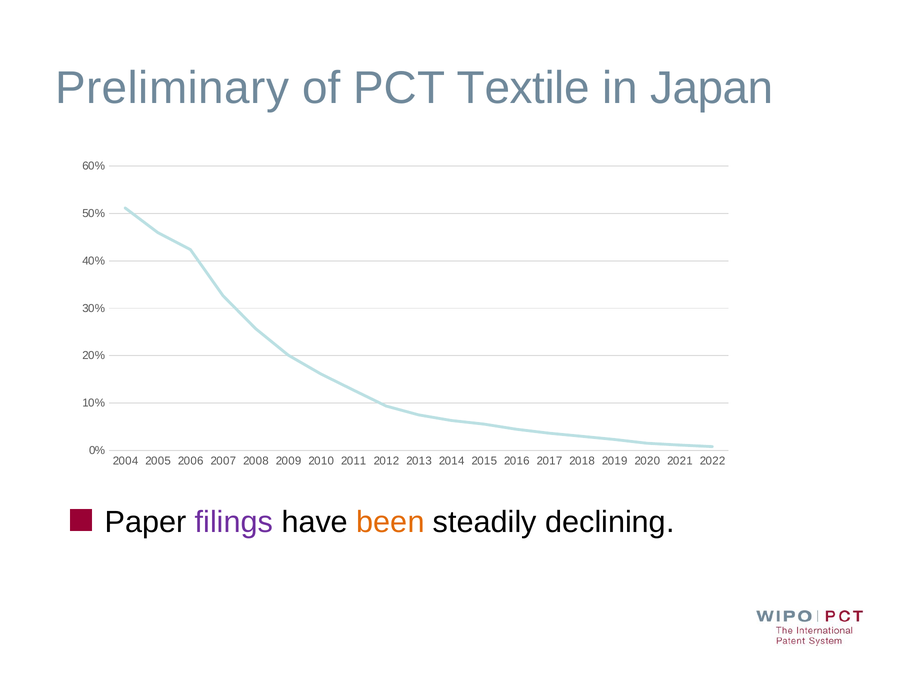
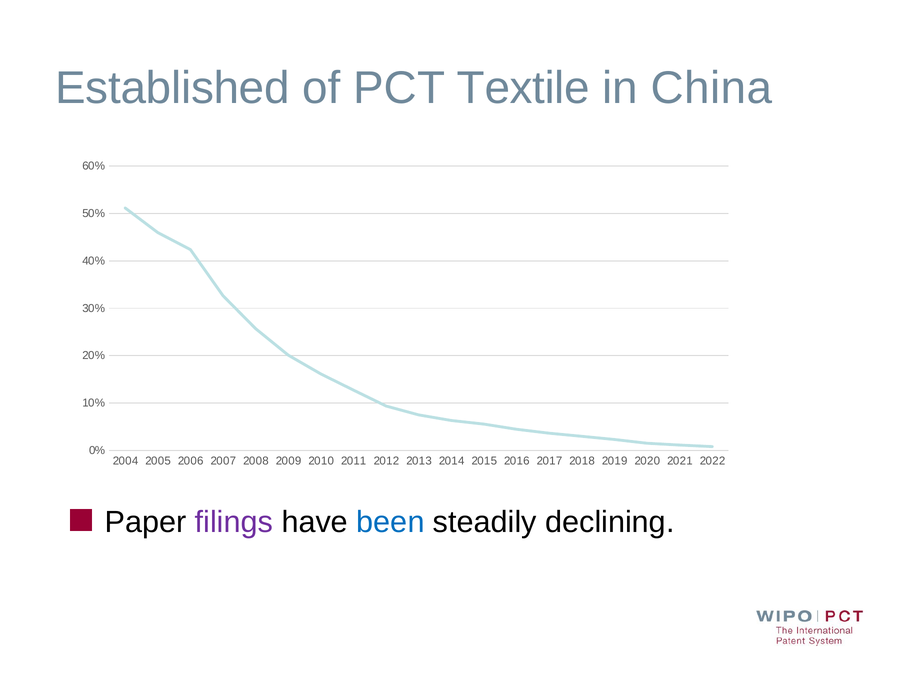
Preliminary: Preliminary -> Established (172, 88)
Japan: Japan -> China (711, 88)
been colour: orange -> blue (390, 522)
